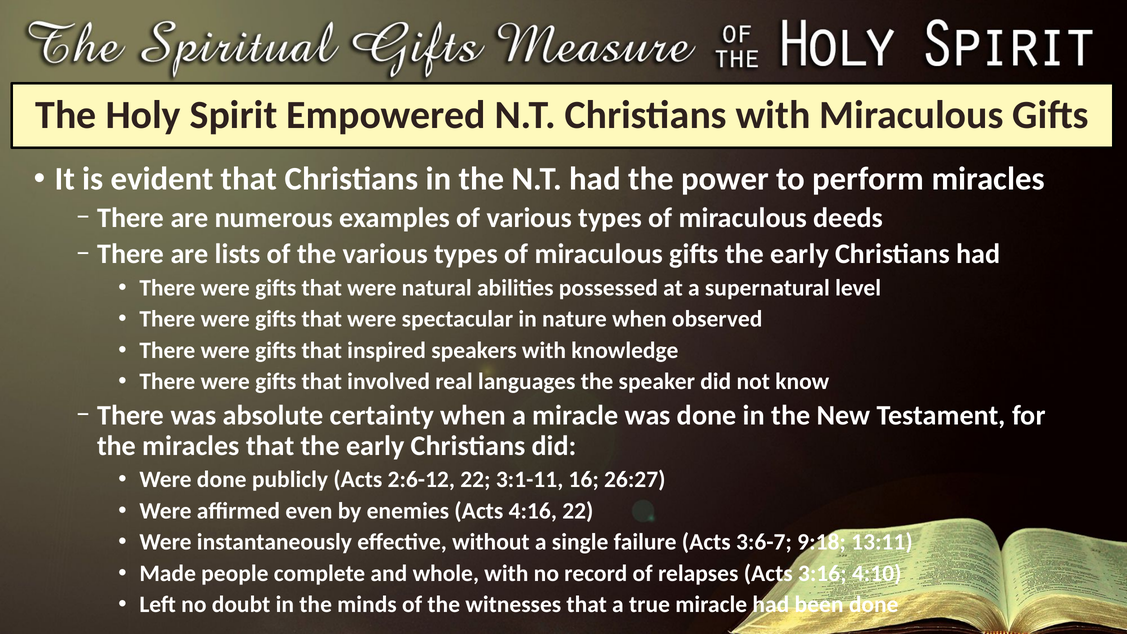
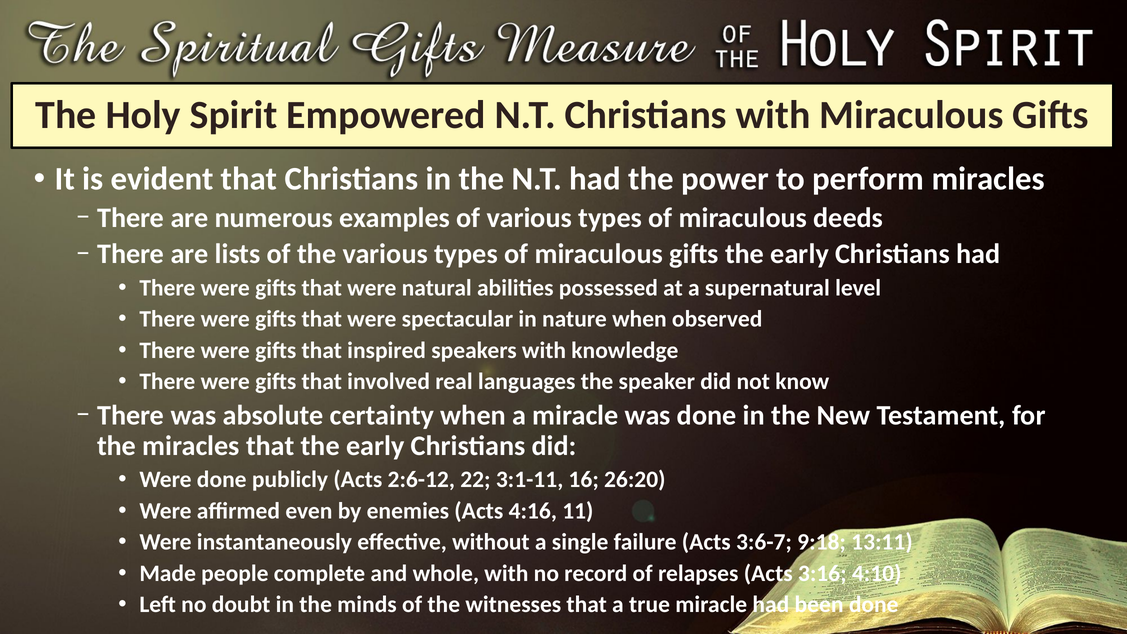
26:27: 26:27 -> 26:20 (635, 480)
4:16 22: 22 -> 11 (578, 511)
